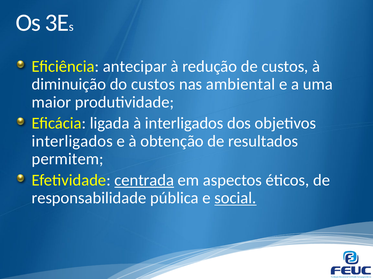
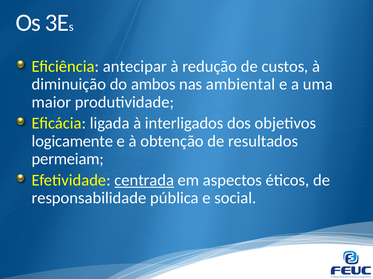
do custos: custos -> ambos (153, 84)
interligados: interligados -> logicamente (72, 141)
permitem: permitem -> permeiam (68, 159)
social underline: present -> none (235, 199)
